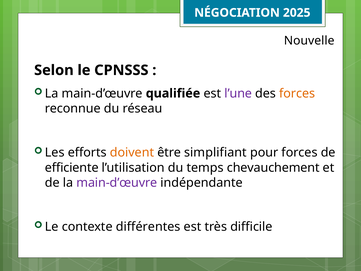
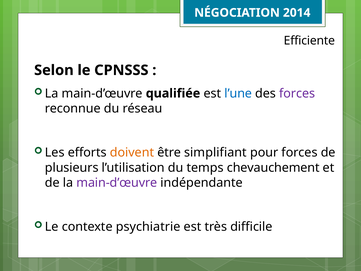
2025: 2025 -> 2014 (297, 13)
Nouvelle: Nouvelle -> Efficiente (309, 41)
l’une colour: purple -> blue (238, 93)
forces colour: orange -> purple (297, 93)
efficiente: efficiente -> plusieurs (72, 167)
différentes: différentes -> psychiatrie (148, 227)
